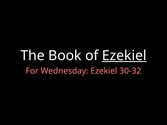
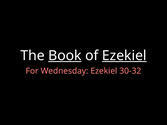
Book underline: none -> present (65, 56)
